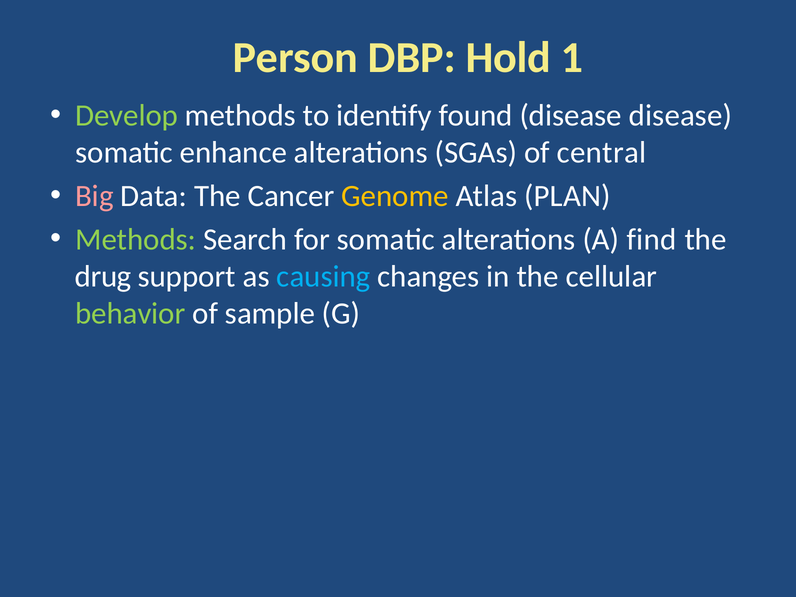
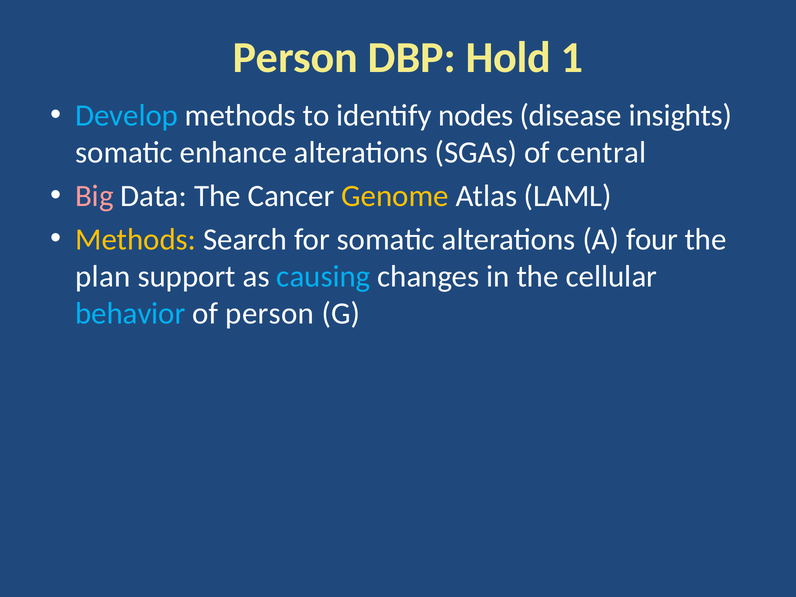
Develop colour: light green -> light blue (127, 116)
found: found -> nodes (476, 116)
disease disease: disease -> insights (681, 116)
PLAN: PLAN -> LAML (568, 196)
Methods colour: light green -> yellow (136, 239)
find: find -> four (652, 239)
drug: drug -> plan (103, 277)
behavior colour: light green -> light blue (130, 314)
of sample: sample -> person (270, 314)
